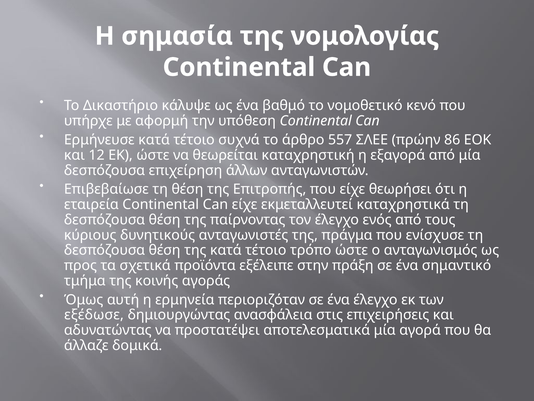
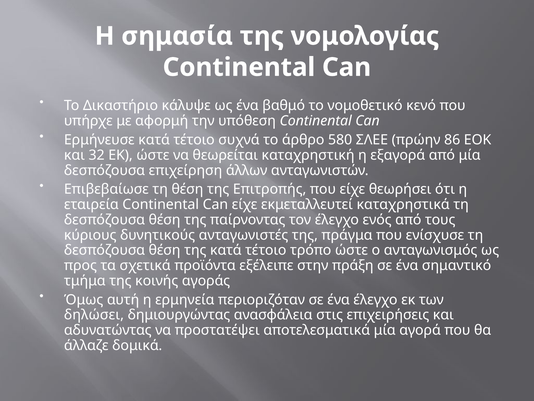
557: 557 -> 580 (340, 140)
12: 12 -> 32 (97, 155)
εξέδωσε: εξέδωσε -> δηλώσει (94, 315)
